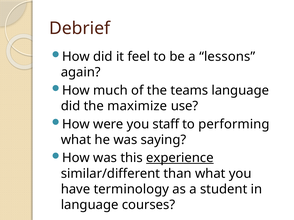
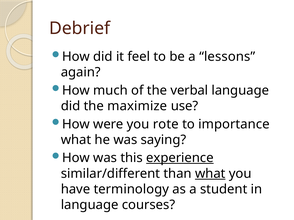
teams: teams -> verbal (189, 91)
staff: staff -> rote (166, 124)
performing: performing -> importance (234, 124)
what underline: none -> present (210, 174)
